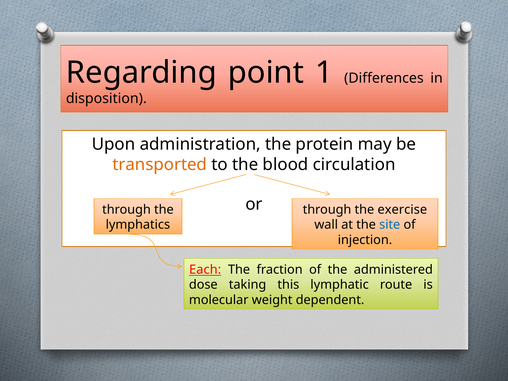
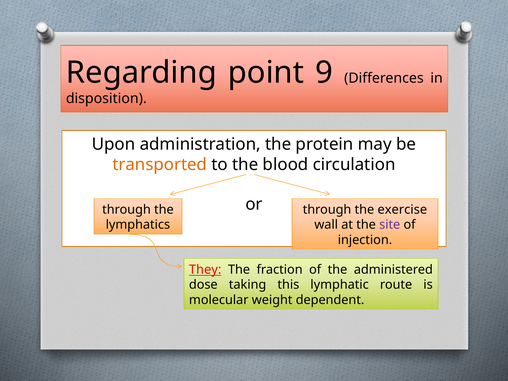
1: 1 -> 9 (324, 73)
site colour: blue -> purple (390, 225)
Each: Each -> They (205, 269)
